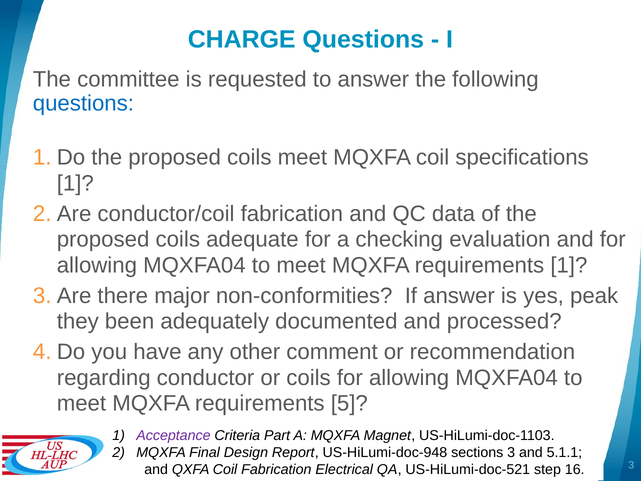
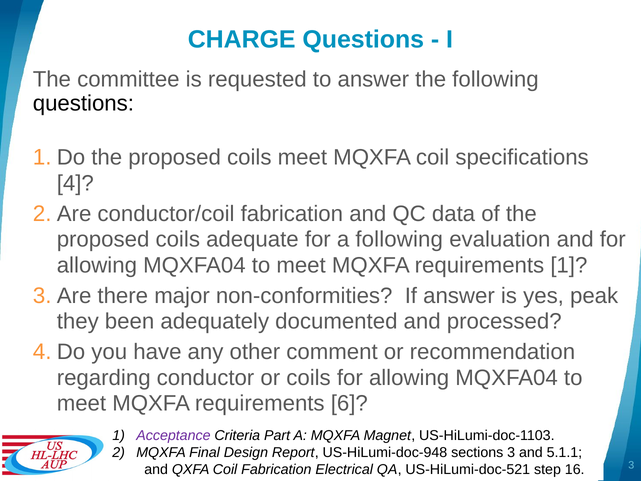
questions colour: blue -> black (83, 103)
1: 1 -> 4 (75, 183)
a checking: checking -> following (399, 239)
5: 5 -> 6 (349, 403)
